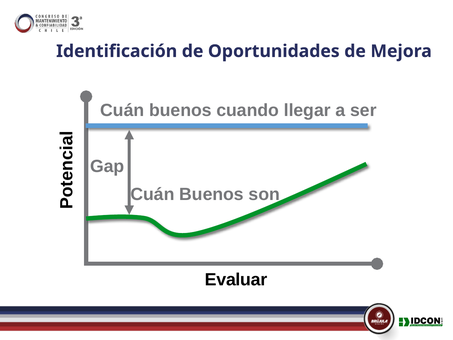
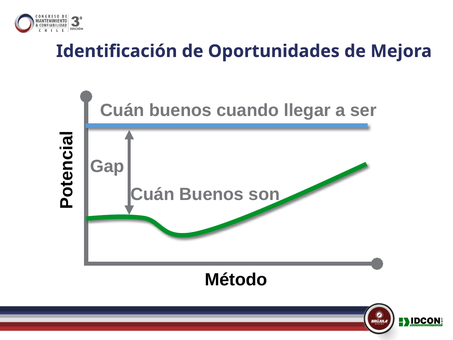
Evaluar: Evaluar -> Método (236, 280)
